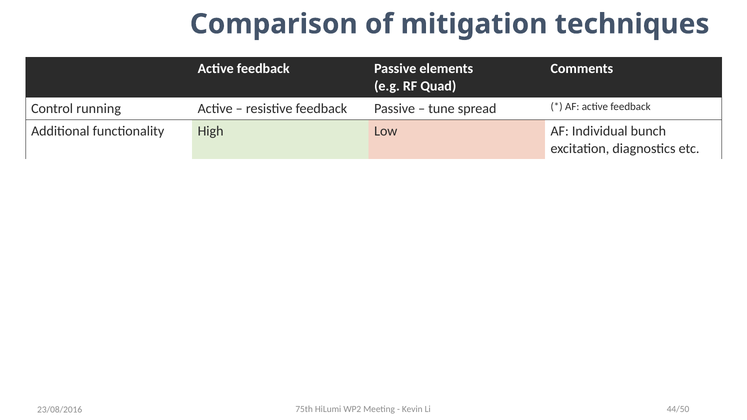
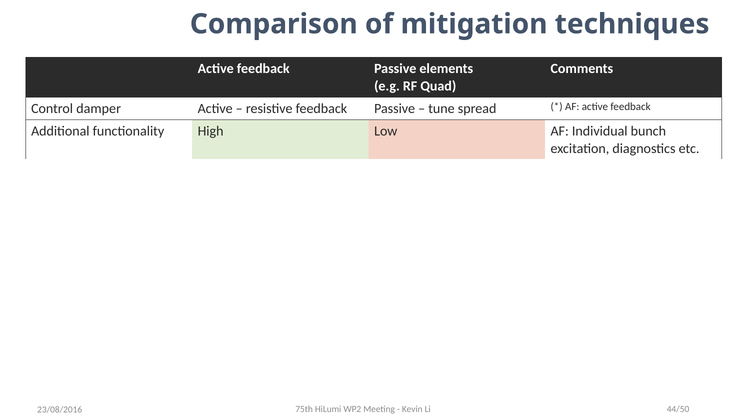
running: running -> damper (99, 109)
